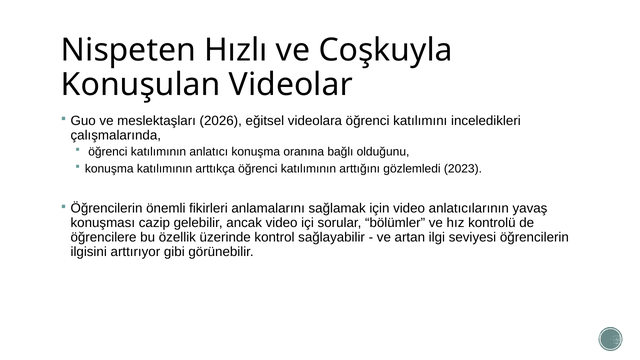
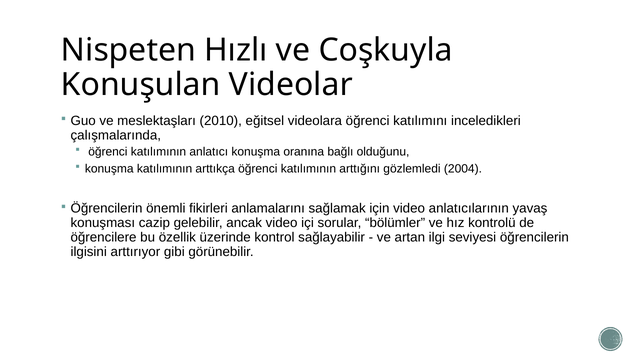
2026: 2026 -> 2010 (221, 121)
2023: 2023 -> 2004 (463, 169)
